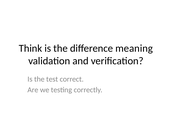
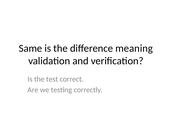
Think: Think -> Same (30, 48)
